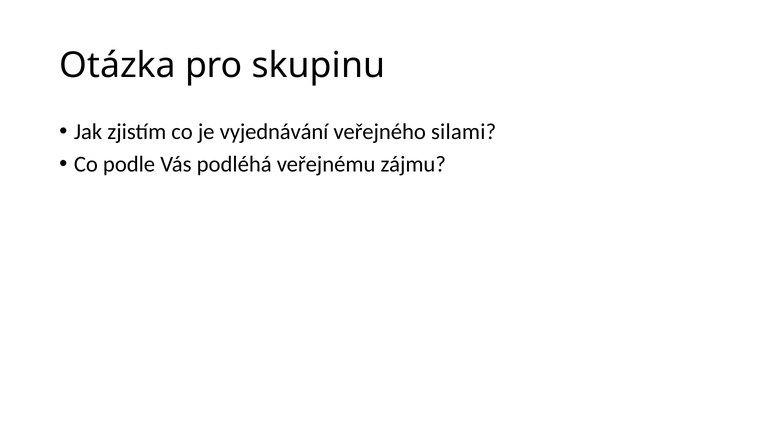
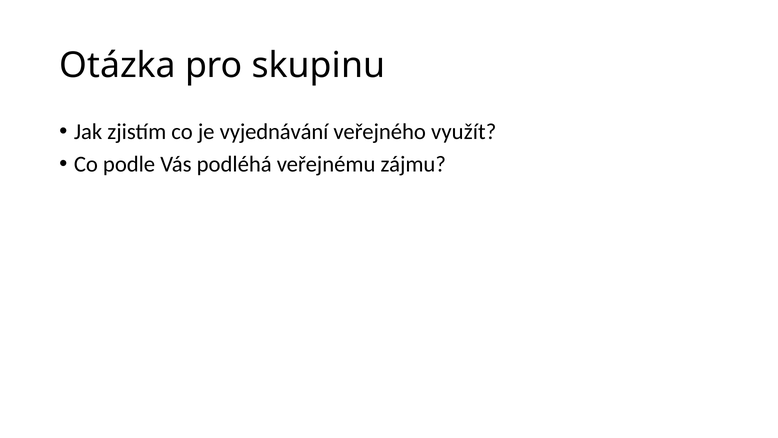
silami: silami -> využít (464, 132)
